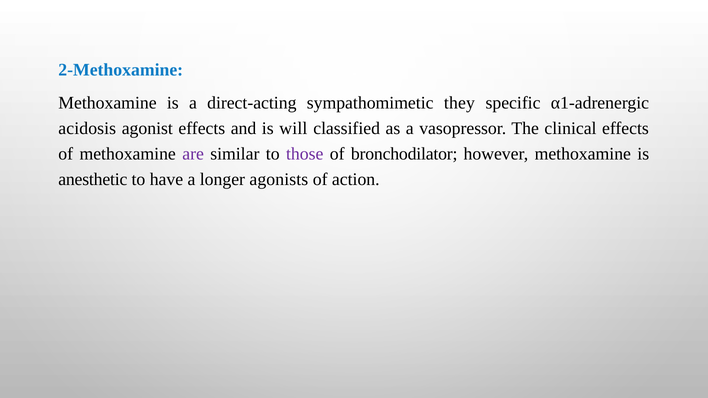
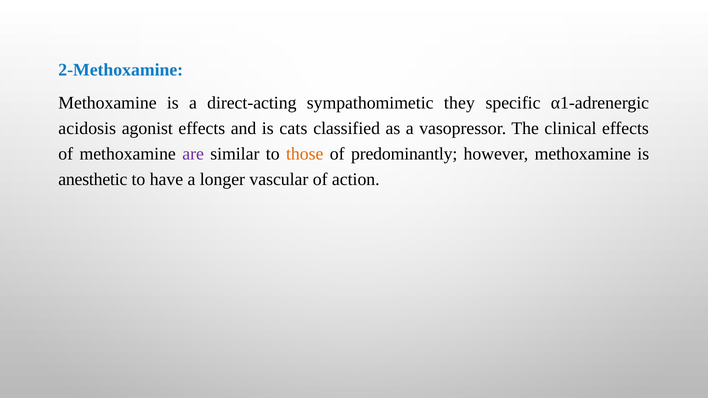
will: will -> cats (293, 128)
those colour: purple -> orange (305, 154)
bronchodilator: bronchodilator -> predominantly (404, 154)
agonists: agonists -> vascular (279, 179)
